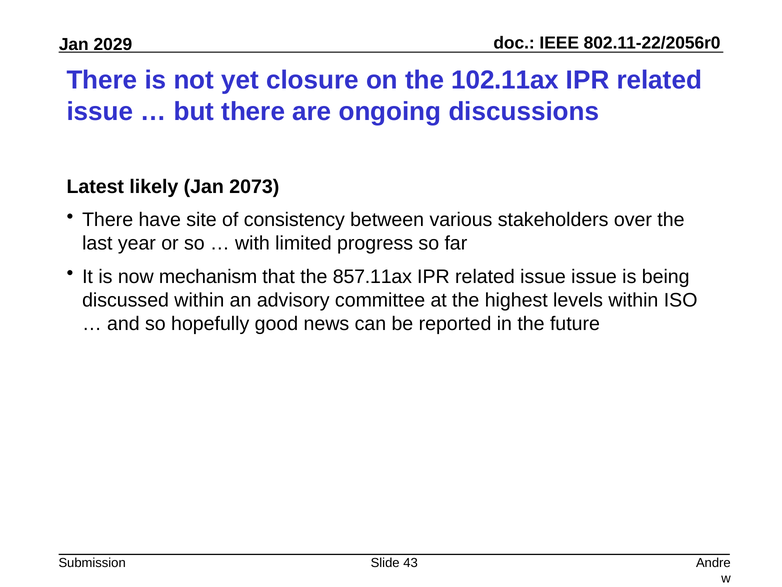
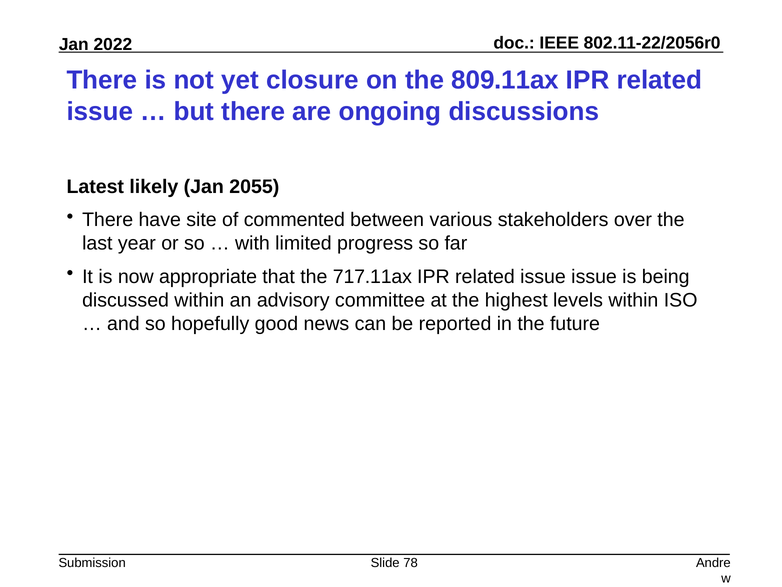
2029: 2029 -> 2022 (113, 44)
102.11ax: 102.11ax -> 809.11ax (505, 80)
2073: 2073 -> 2055 (254, 186)
consistency: consistency -> commented (294, 220)
mechanism: mechanism -> appropriate (208, 276)
857.11ax: 857.11ax -> 717.11ax (372, 276)
43: 43 -> 78 (411, 562)
